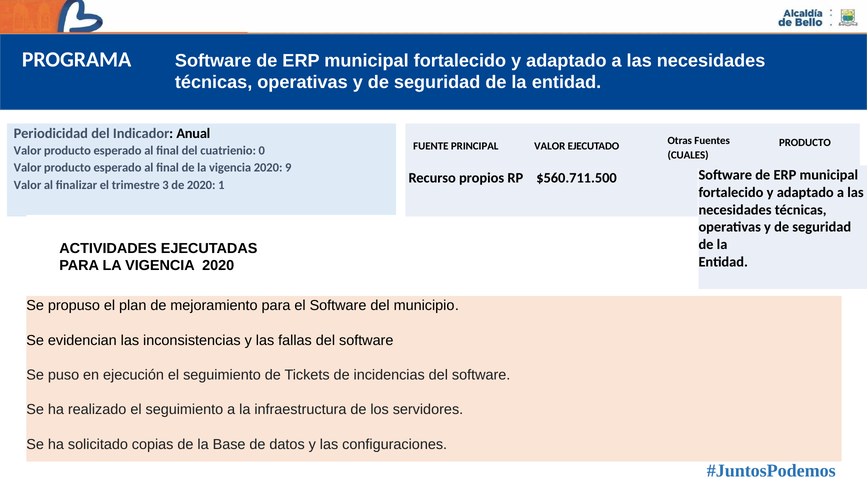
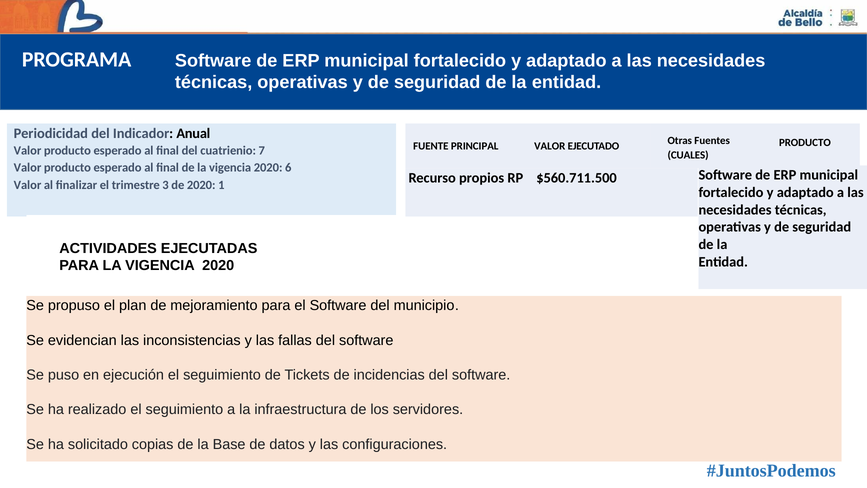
0: 0 -> 7 (262, 150)
9: 9 -> 6 (288, 168)
